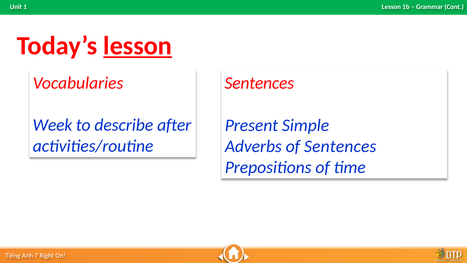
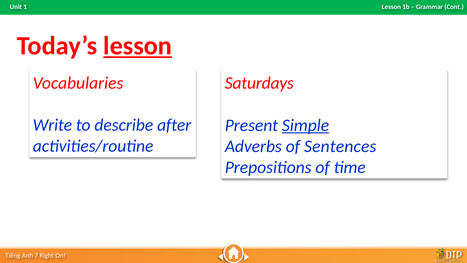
Sentences: Sentences -> Saturdays (259, 83)
Week: Week -> Write (52, 125)
Simple underline: none -> present (306, 125)
